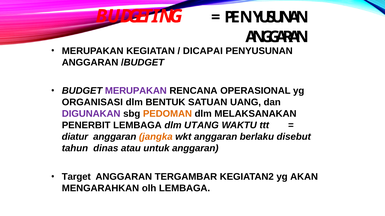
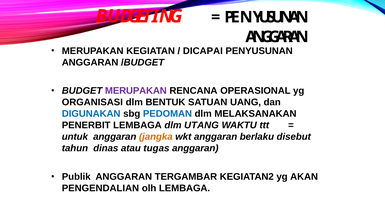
DIGUNAKAN colour: purple -> blue (91, 114)
PEDOMAN colour: orange -> blue (167, 114)
diatur: diatur -> untuk (75, 137)
untuk: untuk -> tugas (156, 149)
Target: Target -> Publik (76, 177)
MENGARAHKAN: MENGARAHKAN -> PENGENDALIAN (100, 189)
